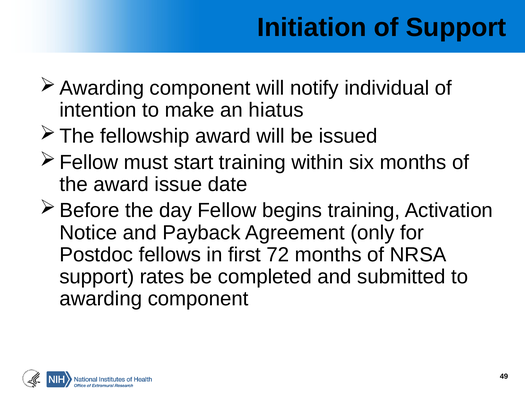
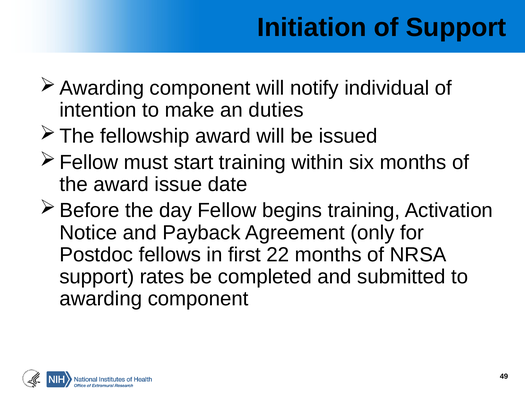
hiatus: hiatus -> duties (276, 110)
72: 72 -> 22 (278, 255)
